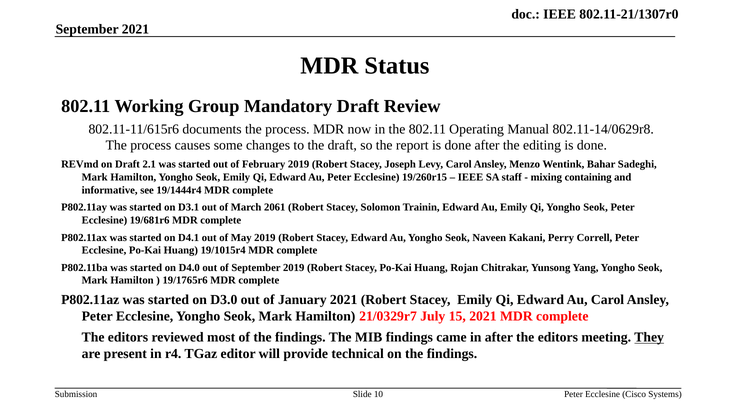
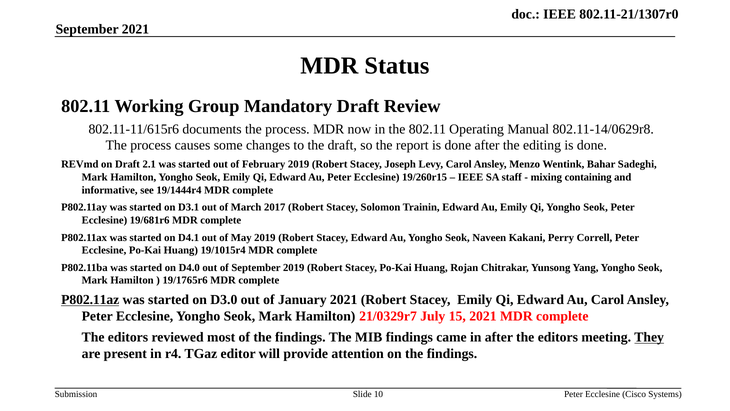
2061: 2061 -> 2017 (275, 207)
P802.11az underline: none -> present (90, 300)
technical: technical -> attention (358, 353)
